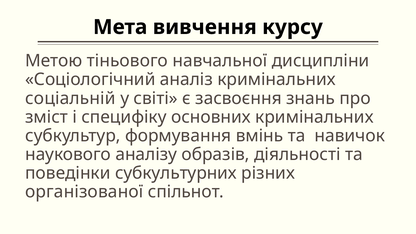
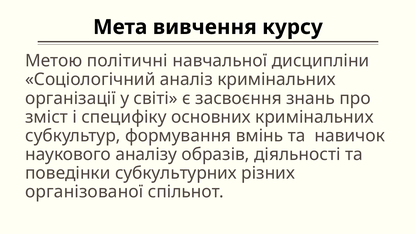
тіньового: тіньового -> політичні (127, 61)
соціальній: соціальній -> організації (71, 98)
